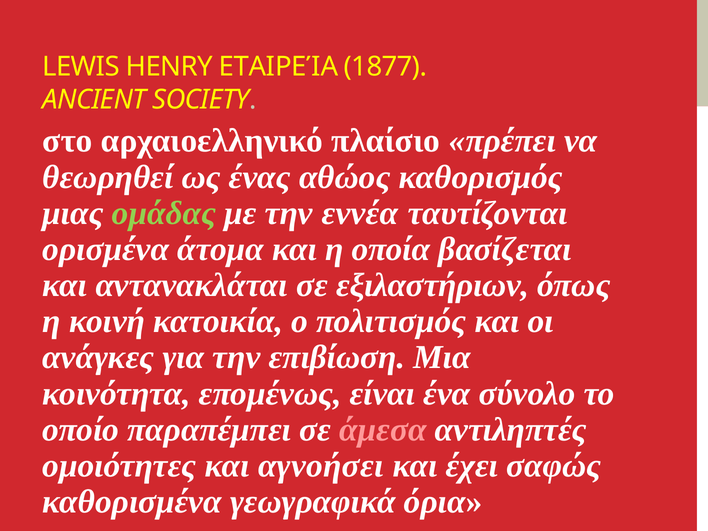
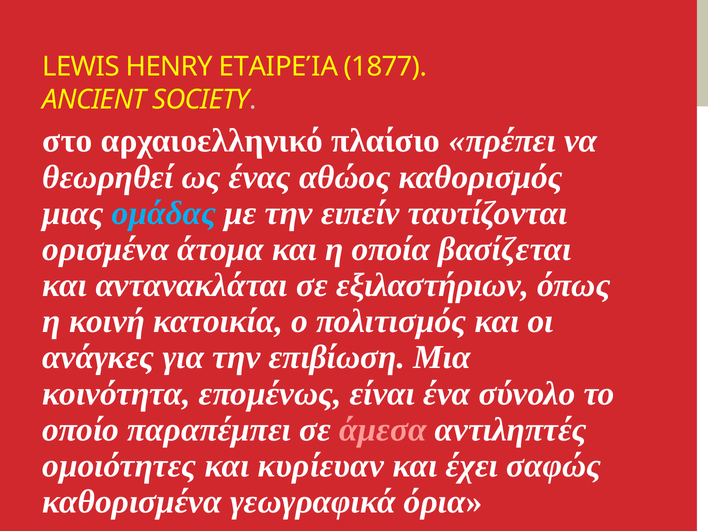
ομάδας colour: light green -> light blue (164, 213)
εννέα: εννέα -> ειπείν (360, 213)
αγνοήσει: αγνοήσει -> κυρίευαν (321, 466)
